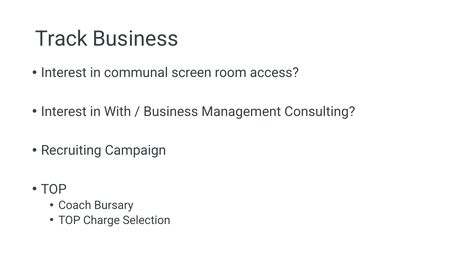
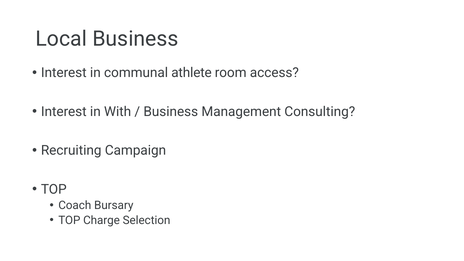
Track: Track -> Local (61, 39)
screen: screen -> athlete (192, 73)
